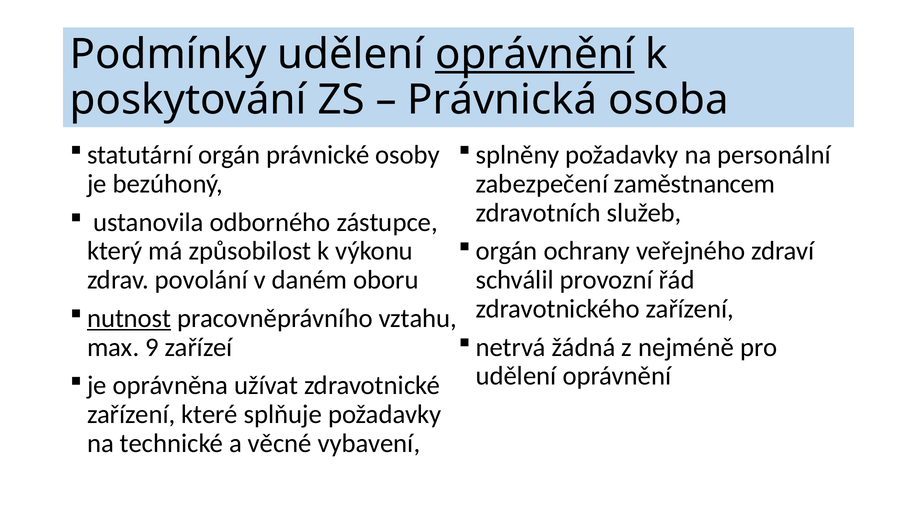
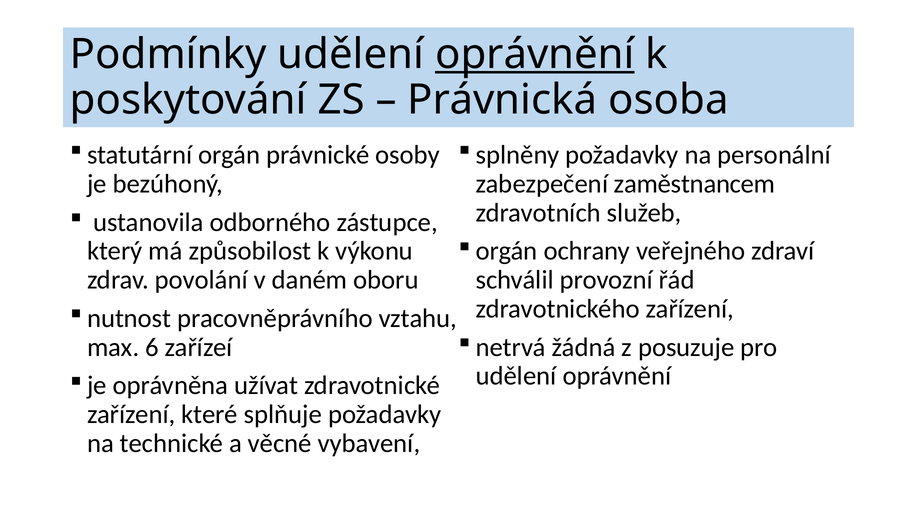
nutnost underline: present -> none (129, 318)
nejméně: nejméně -> posuzuje (686, 347)
9: 9 -> 6 (152, 347)
